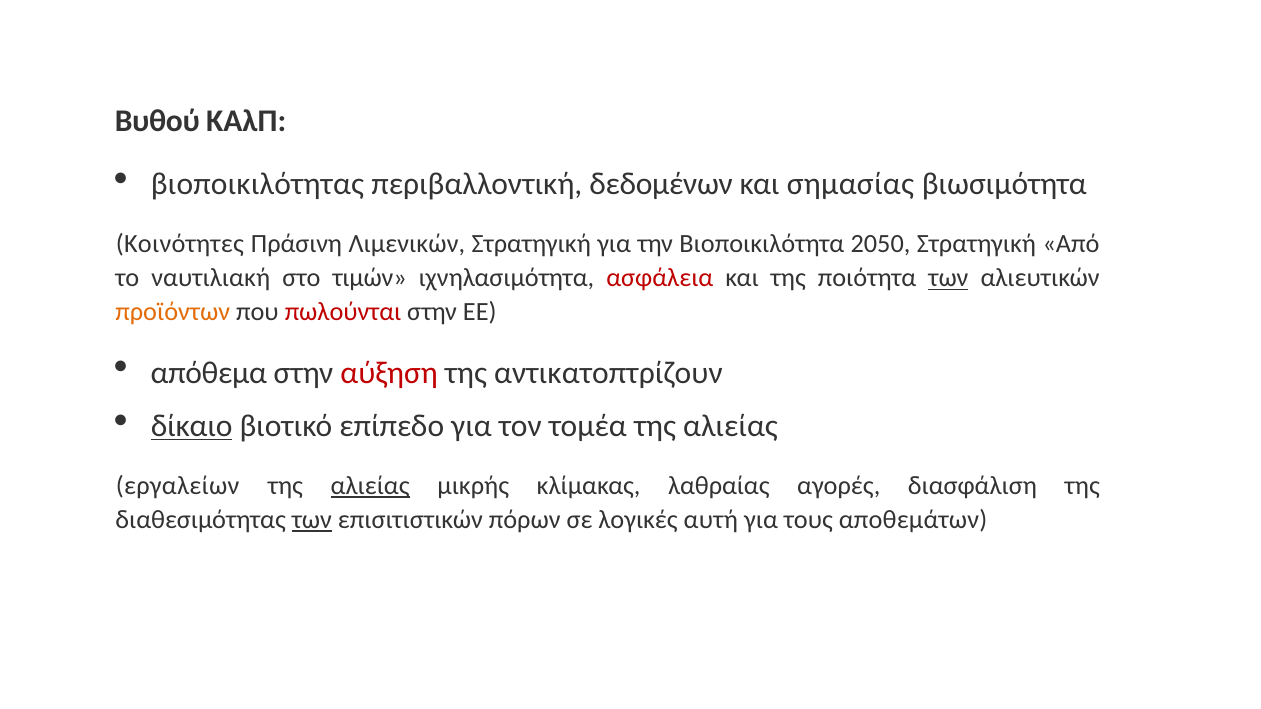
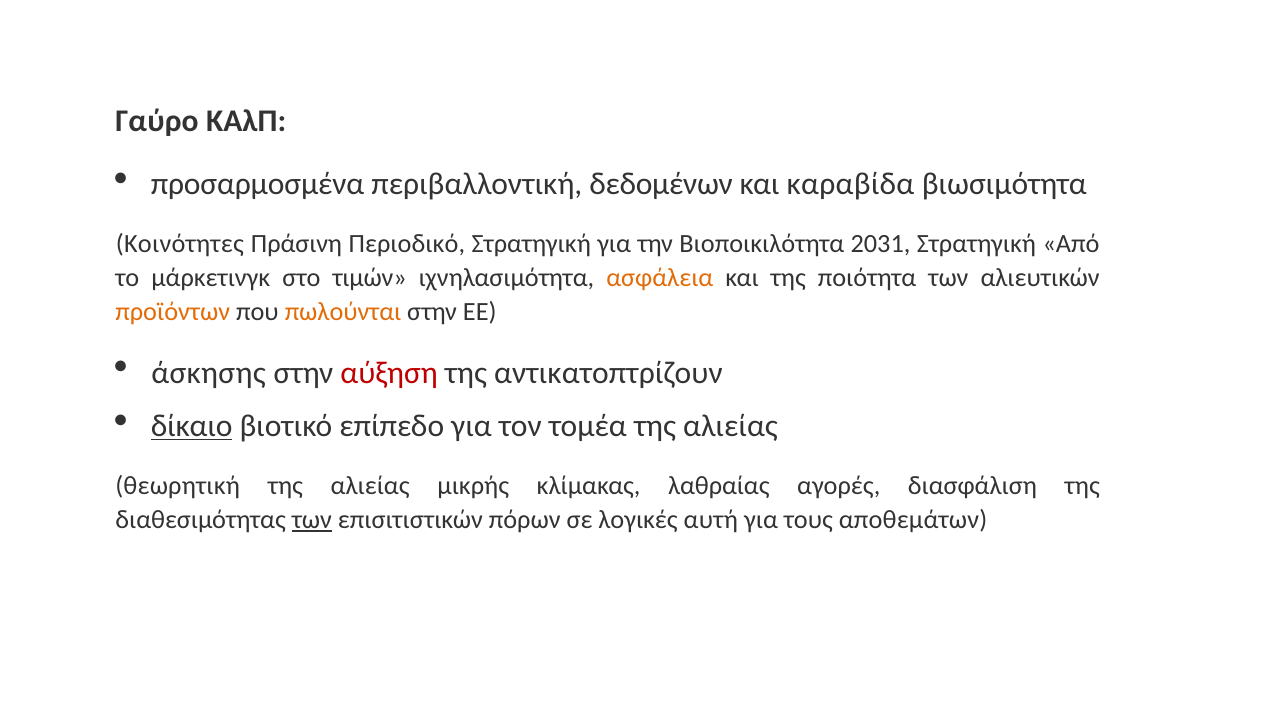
Βυθού: Βυθού -> Γαύρο (157, 121)
βιοποικιλότητας: βιοποικιλότητας -> προσαρμοσμένα (258, 185)
σημασίας: σημασίας -> καραβίδα (850, 185)
Λιμενικών: Λιμενικών -> Περιοδικό (407, 244)
2050: 2050 -> 2031 (881, 244)
ναυτιλιακή: ναυτιλιακή -> μάρκετινγκ (211, 278)
ασφάλεια colour: red -> orange (660, 278)
των underline: present -> none (948, 278)
πωλούνται colour: red -> orange (343, 312)
απόθεμα: απόθεμα -> άσκησης (209, 373)
εργαλείων: εργαλείων -> θεωρητική (178, 486)
αλιείας underline: present -> none (370, 486)
